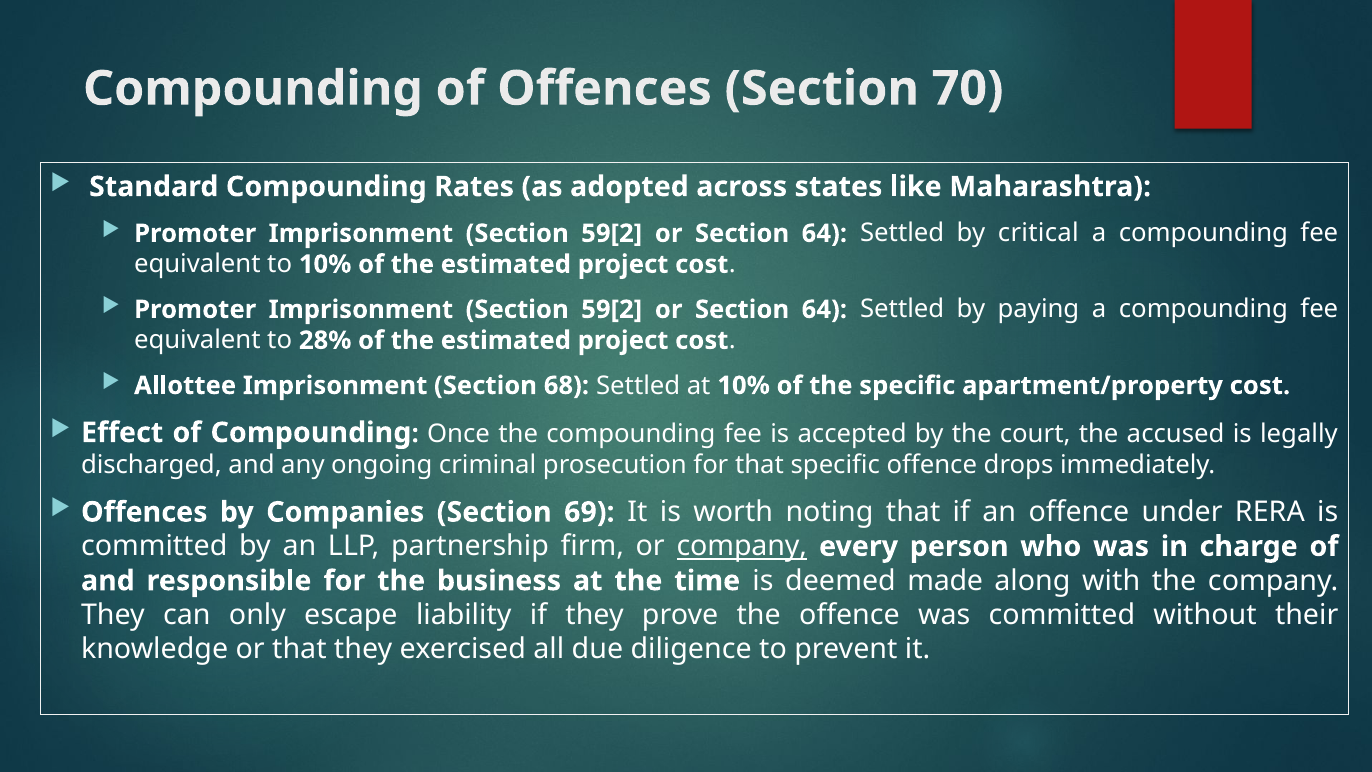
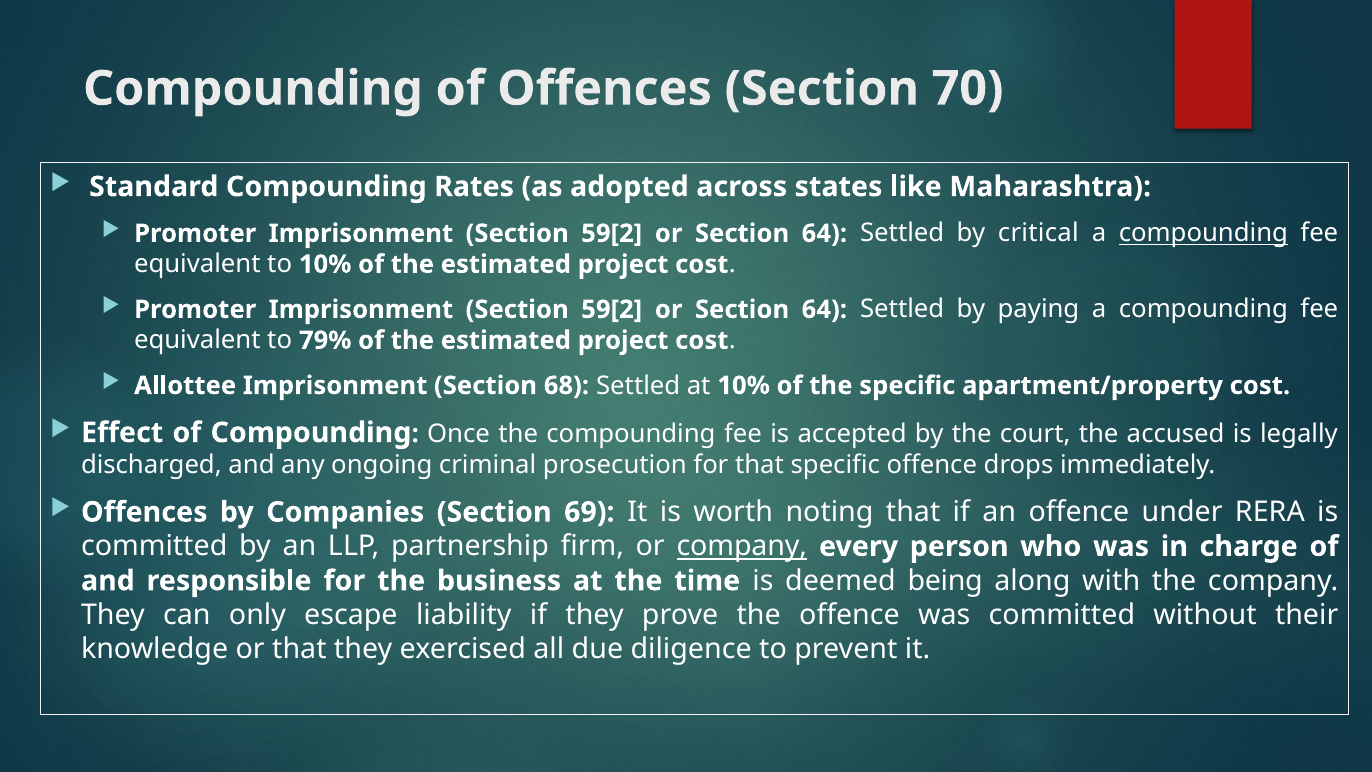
compounding underline: none -> present (1203, 233)
28%: 28% -> 79% (325, 340)
made: made -> being (945, 581)
